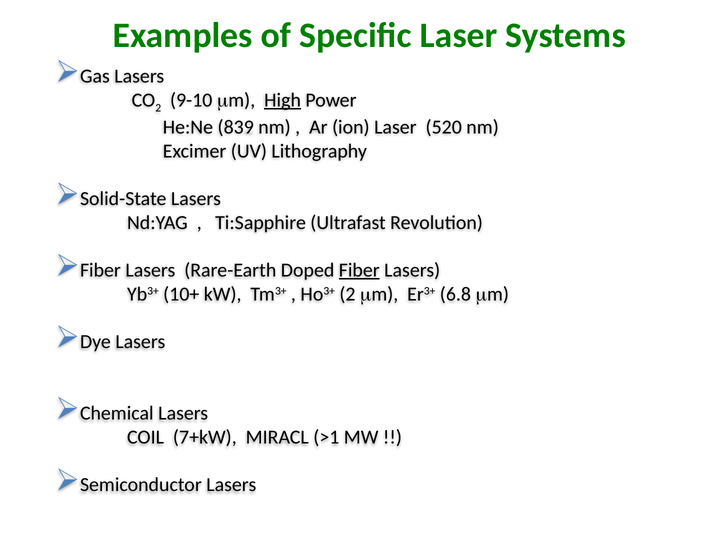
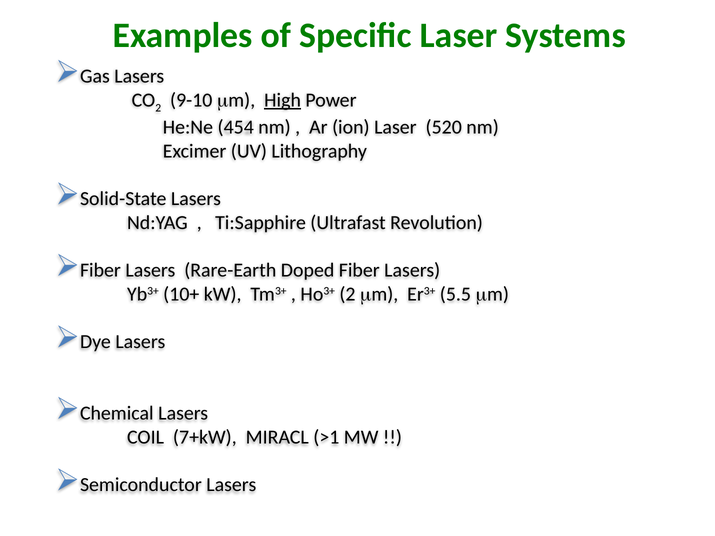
839: 839 -> 454 (236, 127)
Fiber underline: present -> none (359, 270)
6.8: 6.8 -> 5.5 (455, 294)
